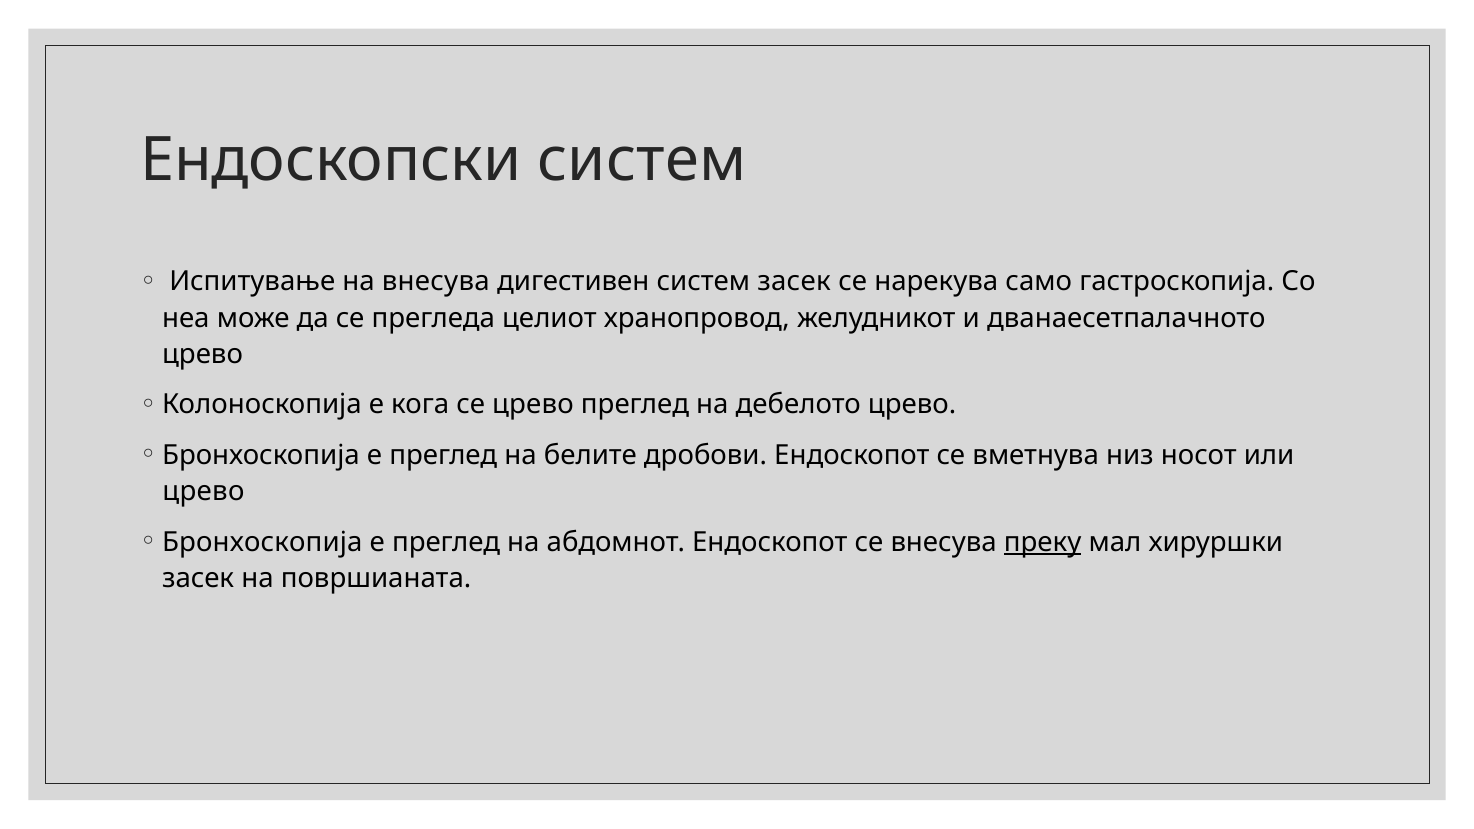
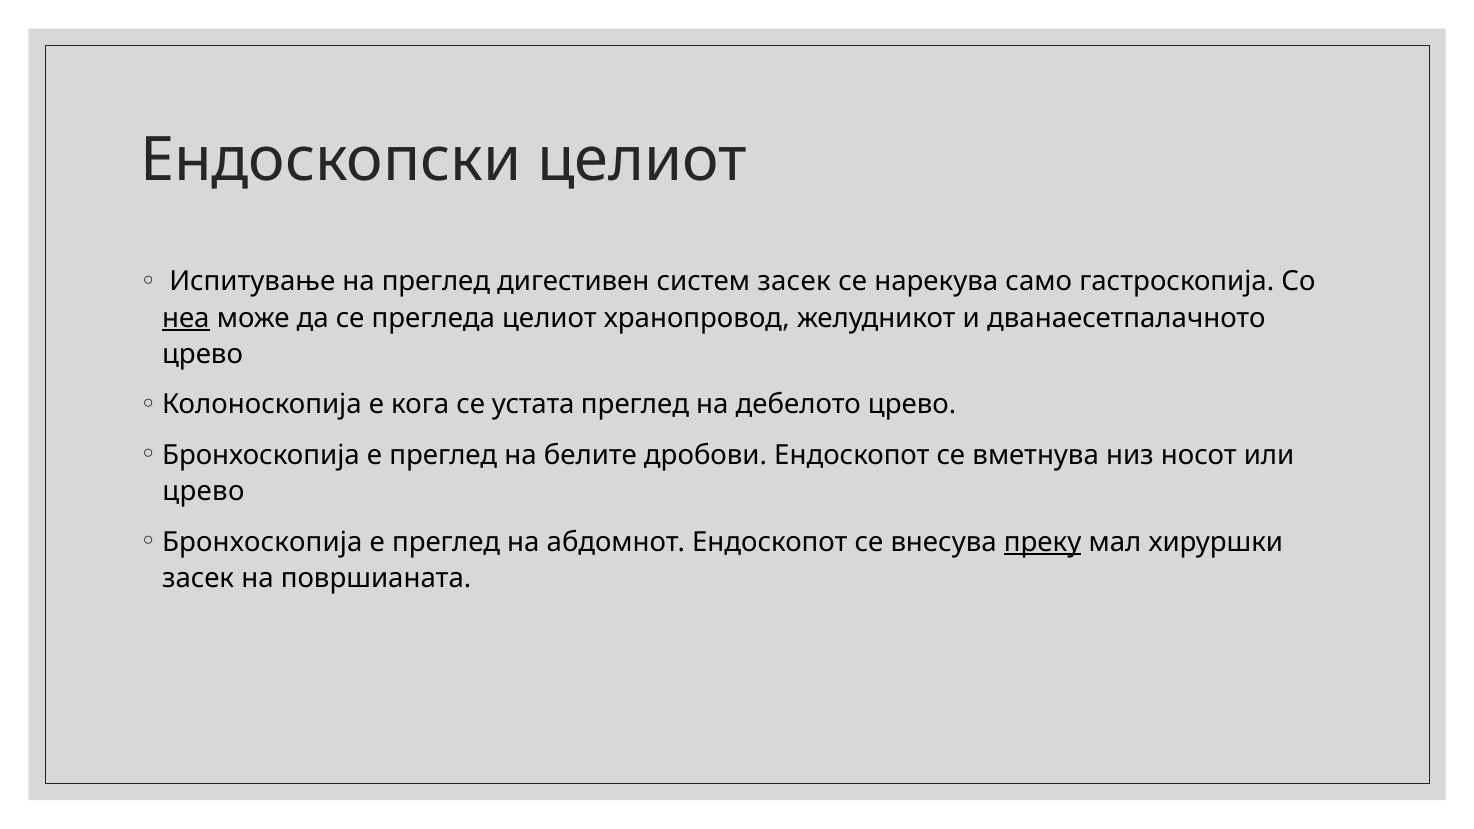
Ендоскопски систем: систем -> целиот (642, 160)
на внесува: внесува -> преглед (436, 282)
неа underline: none -> present (186, 318)
се црево: црево -> устата (533, 405)
